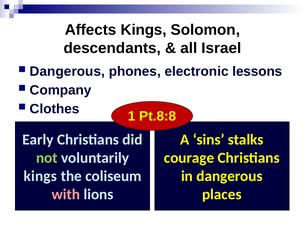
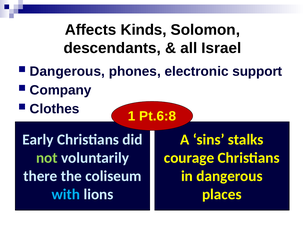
Affects Kings: Kings -> Kinds (144, 30)
lessons: lessons -> support (257, 72)
Pt.8:8: Pt.8:8 -> Pt.6:8 (158, 117)
kings: kings -> there (40, 177)
with colour: pink -> light blue (66, 195)
